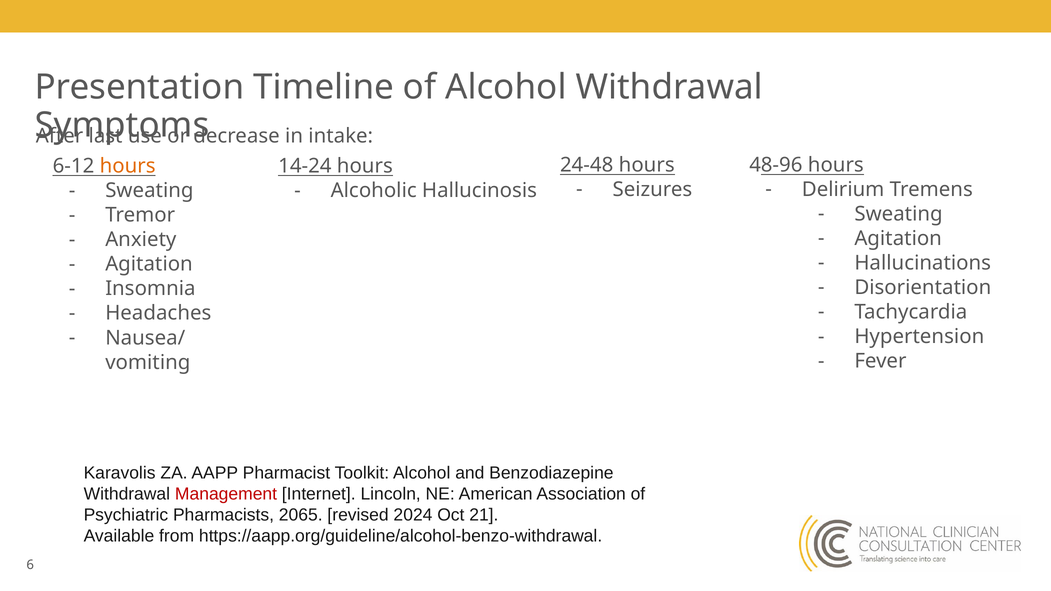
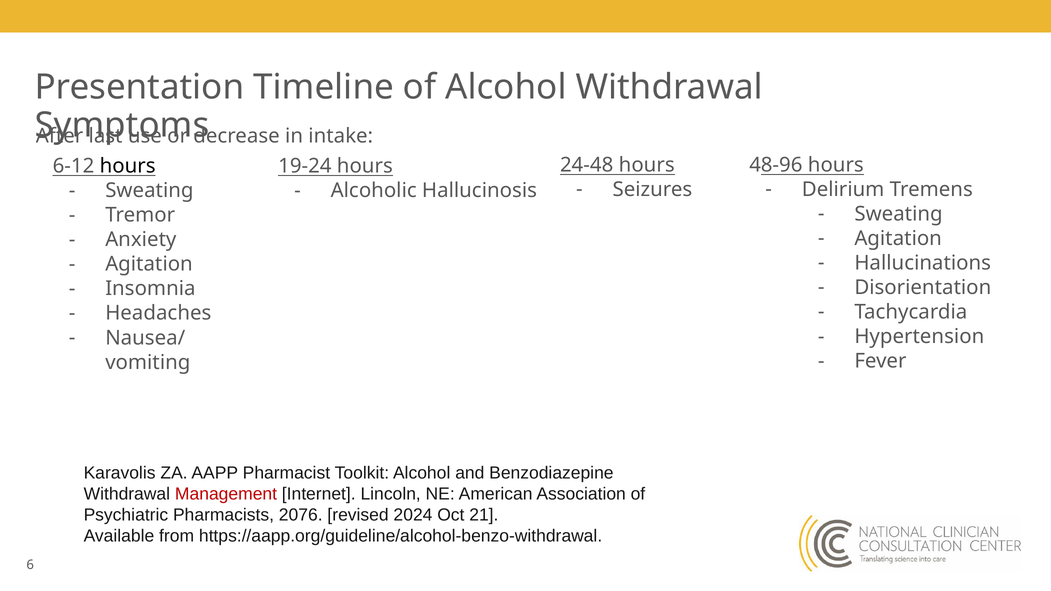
hours colour: orange -> black (128, 166)
14-24: 14-24 -> 19-24 (305, 166)
2065: 2065 -> 2076 (301, 515)
